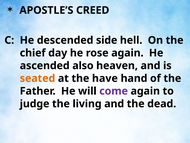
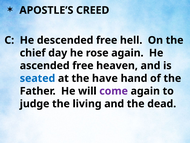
descended side: side -> free (107, 40)
ascended also: also -> free (83, 65)
seated colour: orange -> blue (37, 78)
